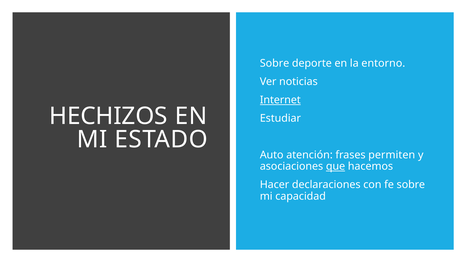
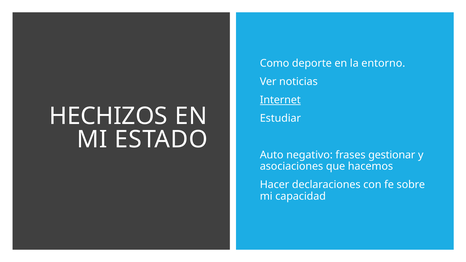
Sobre: Sobre -> Como (275, 63)
atención: atención -> negativo (309, 155)
permiten: permiten -> gestionar (392, 155)
que underline: present -> none (336, 167)
